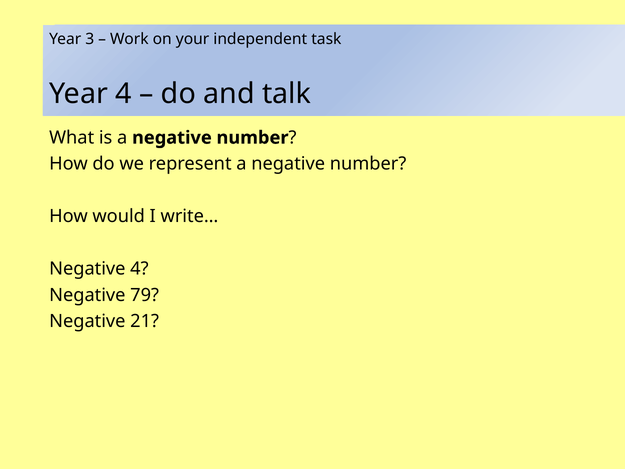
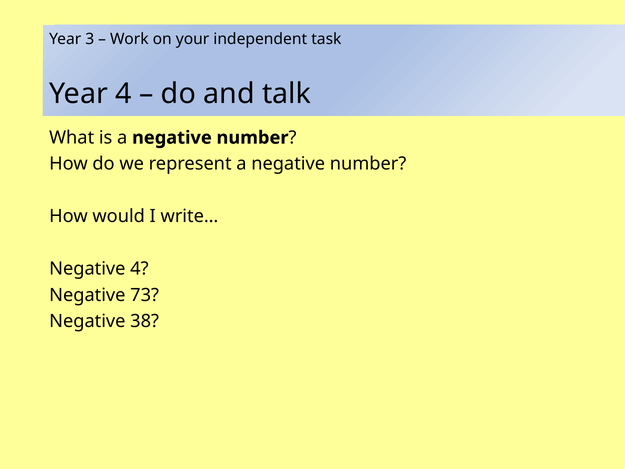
79: 79 -> 73 (145, 295)
21: 21 -> 38 (145, 321)
